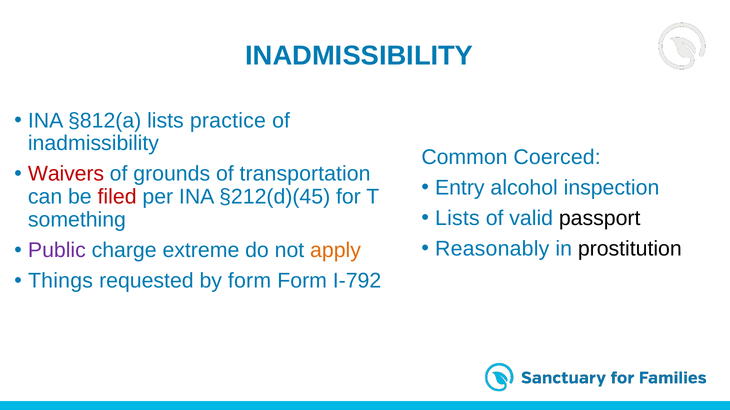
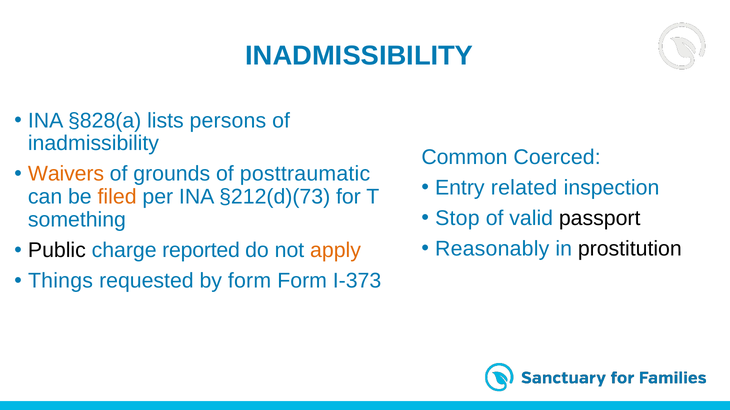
§812(a: §812(a -> §828(a (105, 121)
practice: practice -> persons (228, 121)
Waivers colour: red -> orange (66, 174)
transportation: transportation -> posttraumatic (305, 174)
alcohol: alcohol -> related (524, 188)
filed colour: red -> orange (117, 197)
§212(d)(45: §212(d)(45 -> §212(d)(73 (275, 197)
Lists: Lists -> Stop (457, 218)
Public colour: purple -> black (57, 251)
extreme: extreme -> reported (201, 251)
I-792: I-792 -> I-373 (357, 281)
